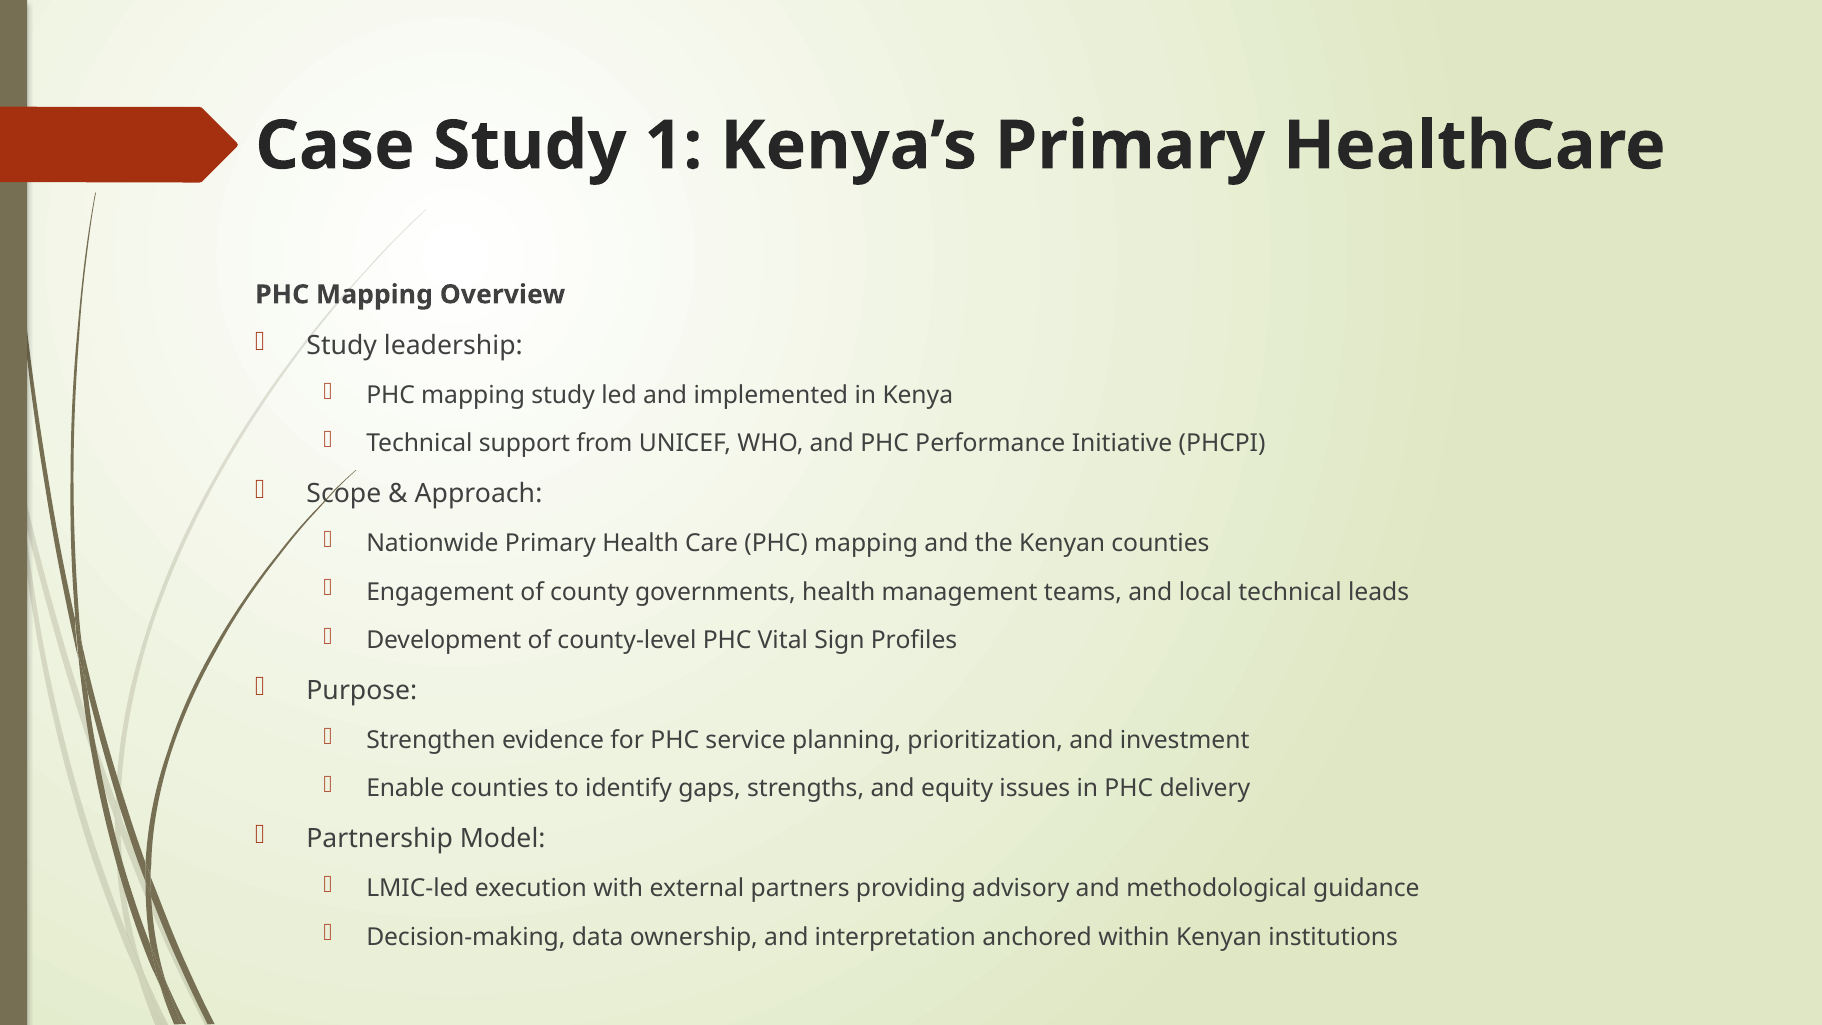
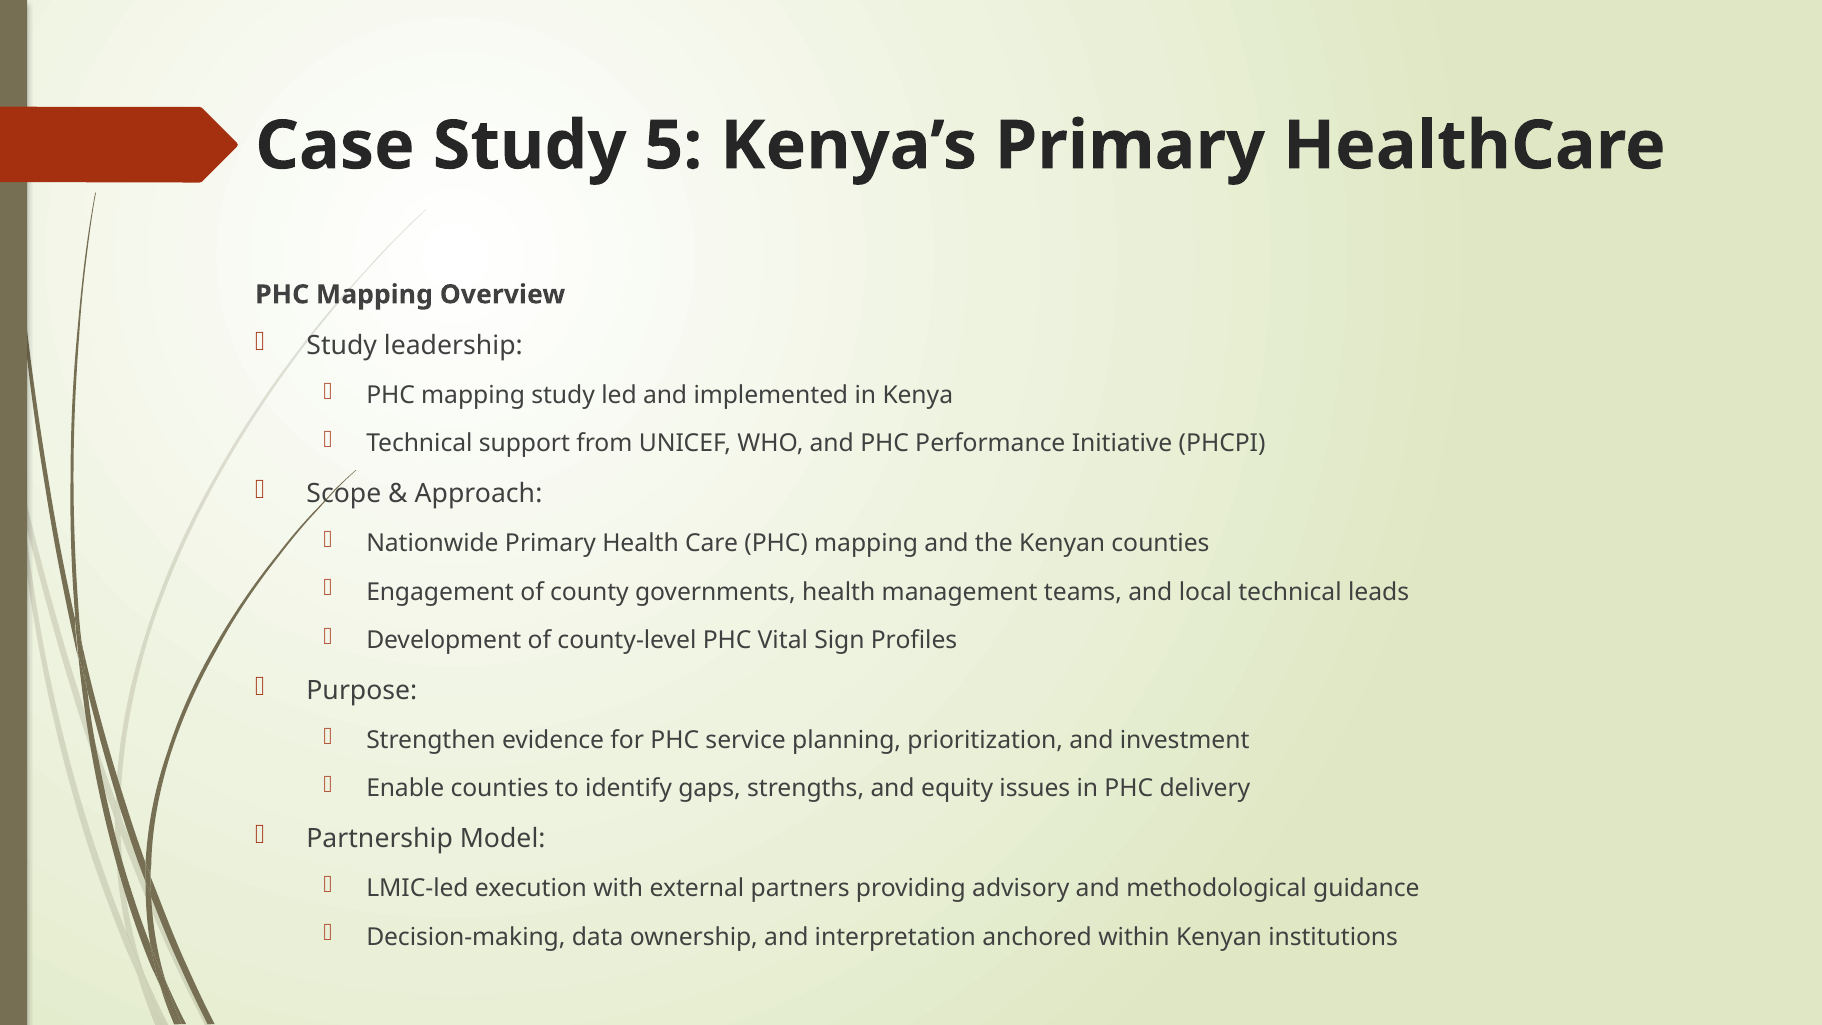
1: 1 -> 5 (673, 146)
